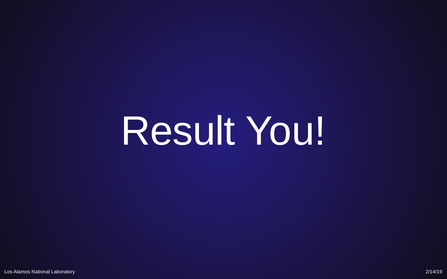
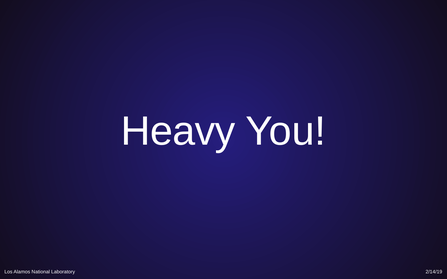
Result: Result -> Heavy (178, 131)
